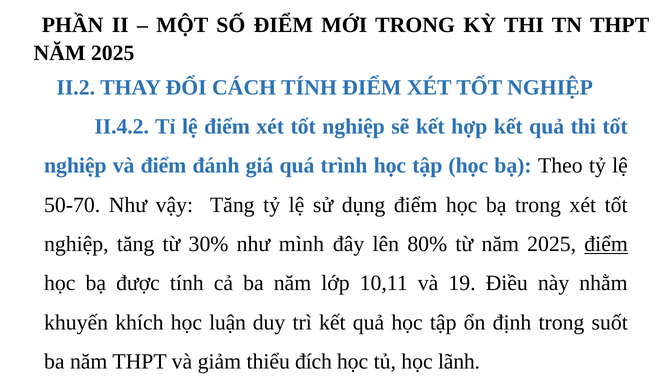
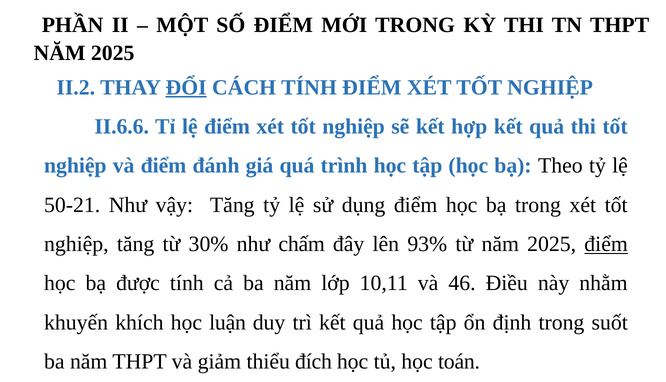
ĐỔI underline: none -> present (186, 87)
II.4.2: II.4.2 -> II.6.6 (122, 127)
50-70: 50-70 -> 50-21 (72, 205)
mình: mình -> chấm (302, 244)
80%: 80% -> 93% (427, 244)
19: 19 -> 46 (462, 283)
lãnh: lãnh -> toán (459, 362)
